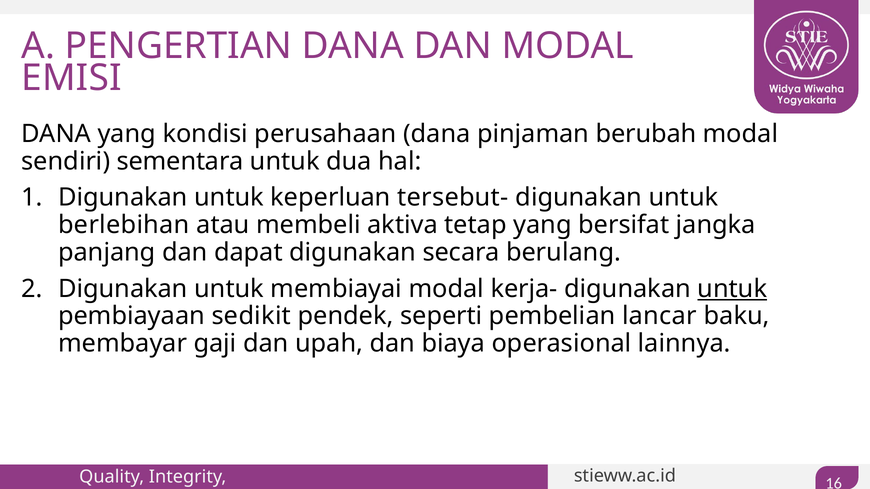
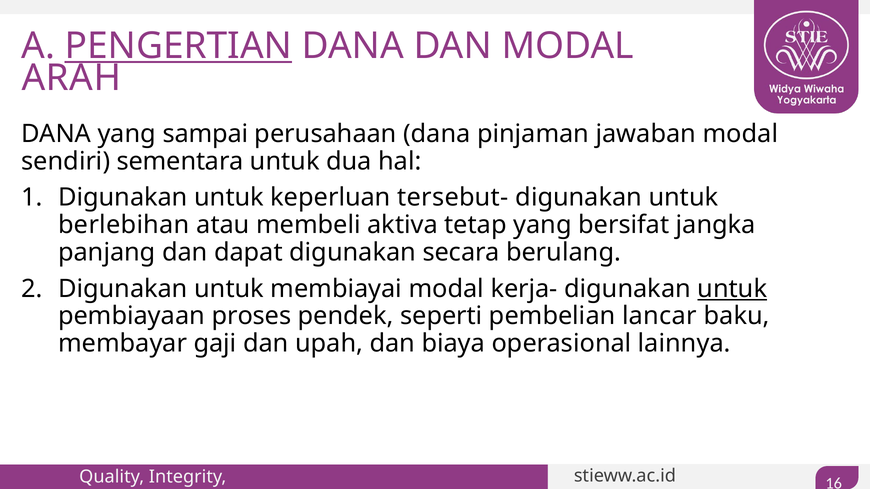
PENGERTIAN underline: none -> present (178, 46)
EMISI: EMISI -> ARAH (71, 78)
kondisi: kondisi -> sampai (205, 134)
berubah: berubah -> jawaban (646, 134)
sedikit: sedikit -> proses (251, 316)
